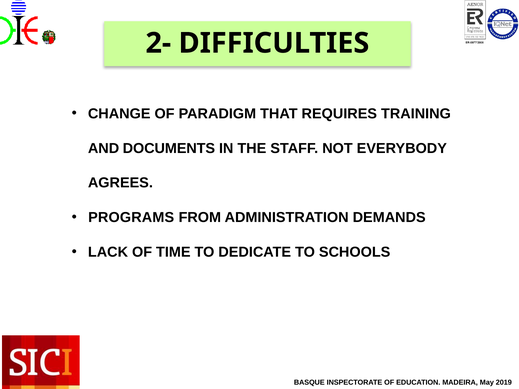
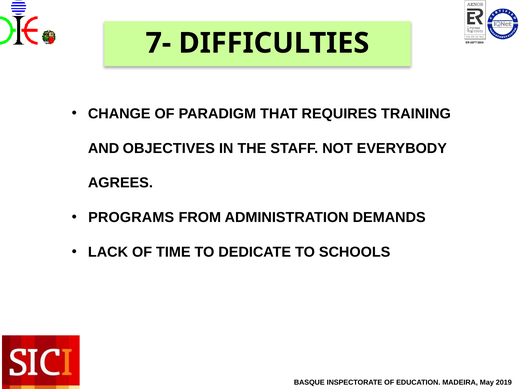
2-: 2- -> 7- (158, 43)
DOCUMENTS: DOCUMENTS -> OBJECTIVES (169, 148)
